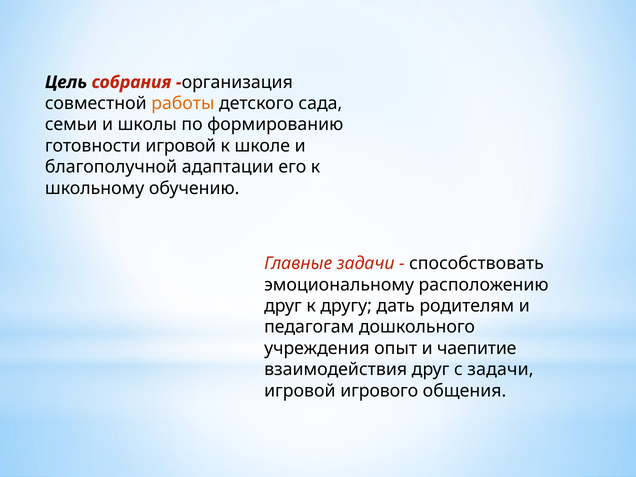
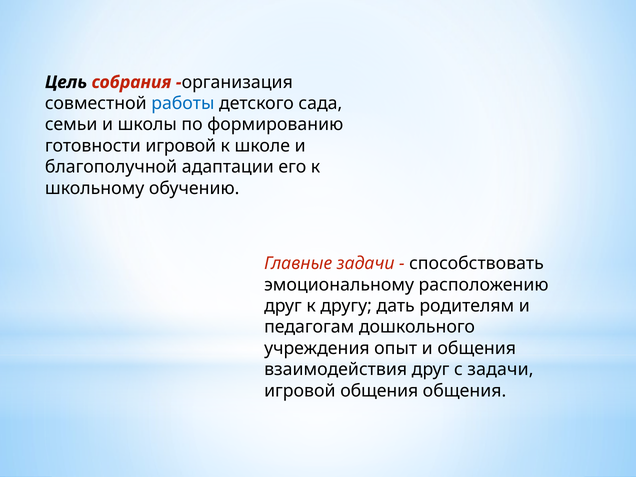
работы colour: orange -> blue (183, 103)
и чаепитие: чаепитие -> общения (477, 348)
игровой игрового: игрового -> общения (379, 391)
